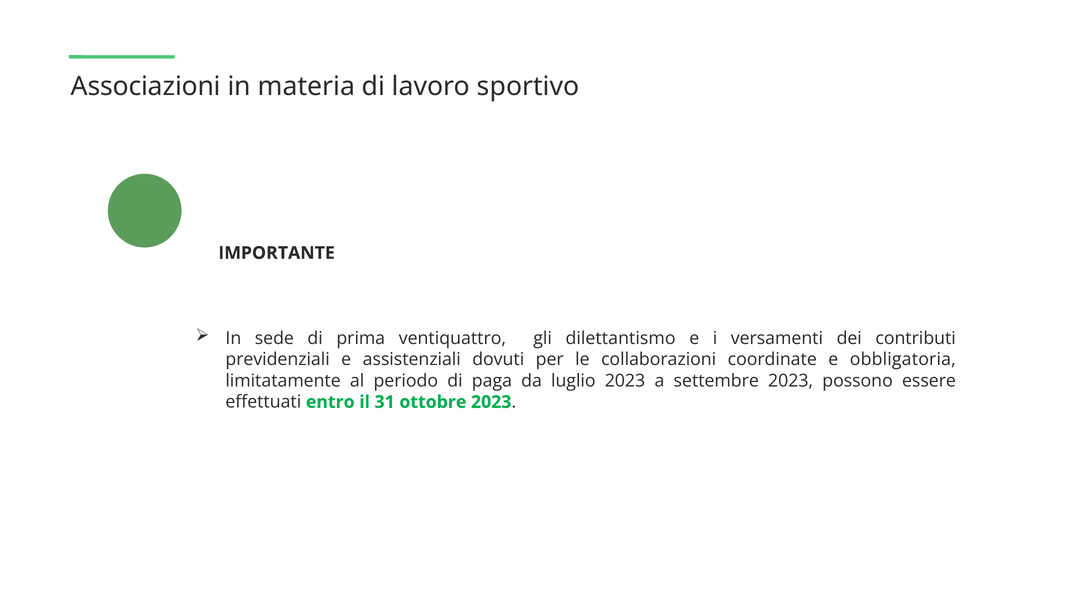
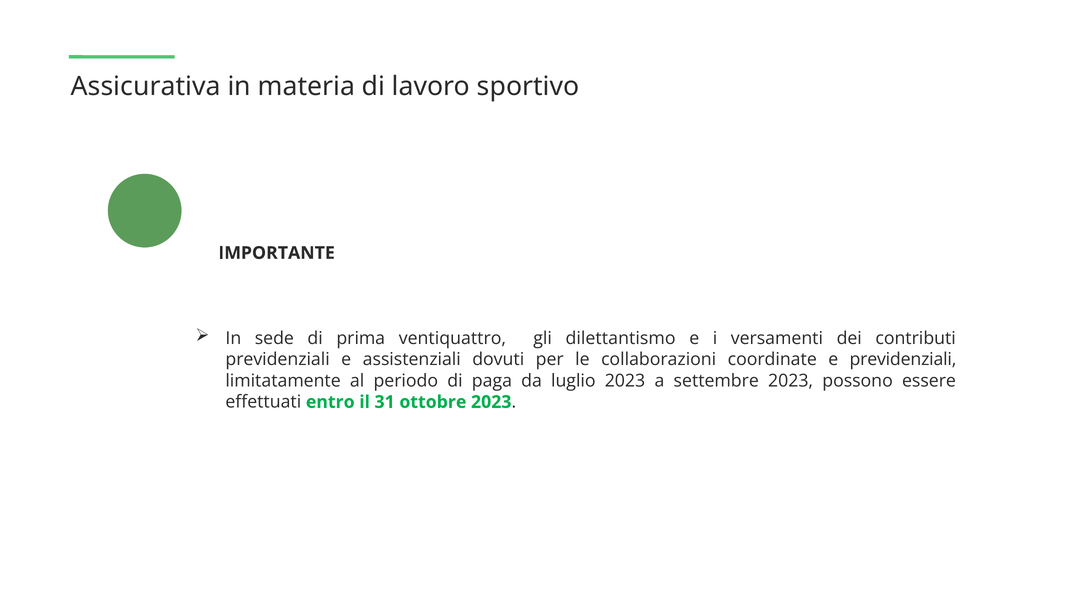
Associazioni: Associazioni -> Assicurativa (146, 86)
e obbligatoria: obbligatoria -> previdenziali (903, 359)
